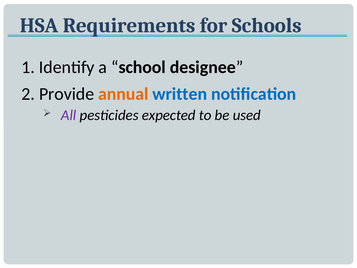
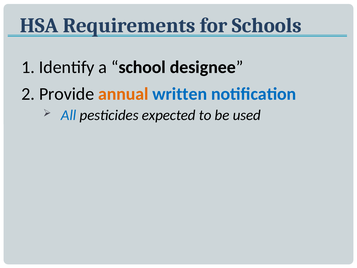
All colour: purple -> blue (69, 115)
